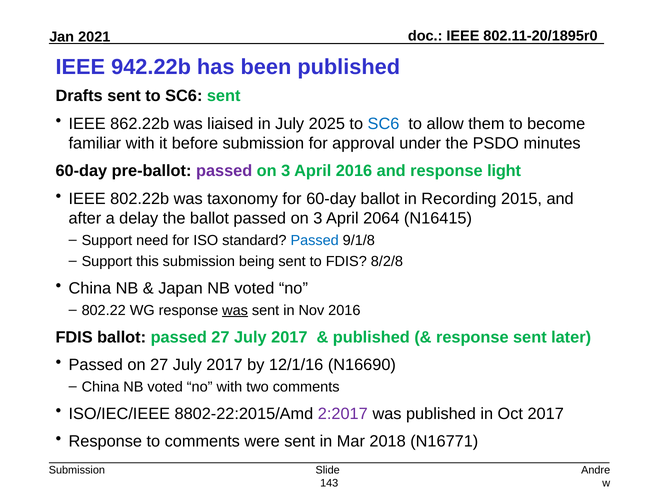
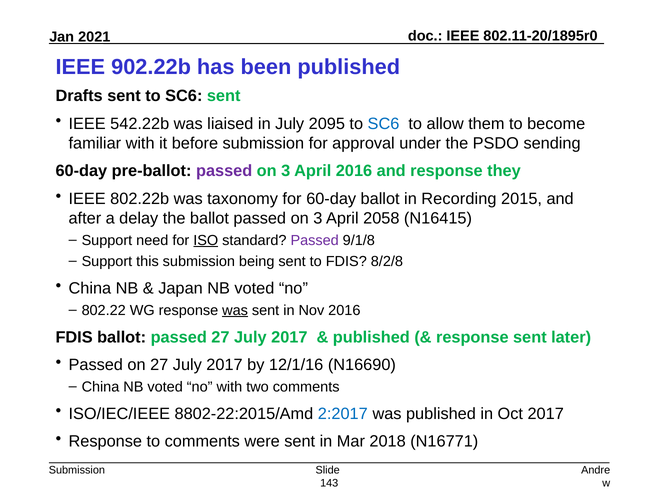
942.22b: 942.22b -> 902.22b (151, 67)
862.22b: 862.22b -> 542.22b (140, 124)
2025: 2025 -> 2095 (327, 124)
minutes: minutes -> sending (552, 143)
light: light -> they (504, 171)
2064: 2064 -> 2058 (381, 218)
ISO underline: none -> present (206, 240)
Passed colour: blue -> purple (315, 240)
2:2017 colour: purple -> blue (343, 414)
